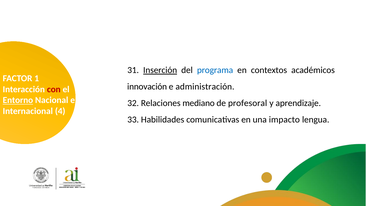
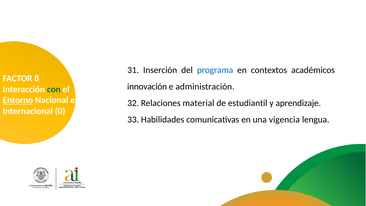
Inserción underline: present -> none (160, 70)
1: 1 -> 8 (37, 78)
con colour: red -> green (54, 89)
mediano: mediano -> material (198, 103)
profesoral: profesoral -> estudiantil (248, 103)
4: 4 -> 0 (60, 111)
impacto: impacto -> vigencia (284, 120)
